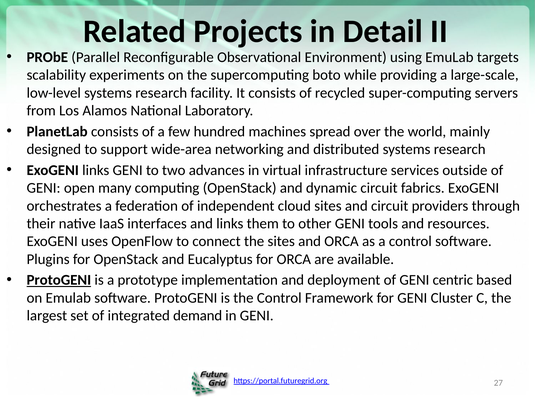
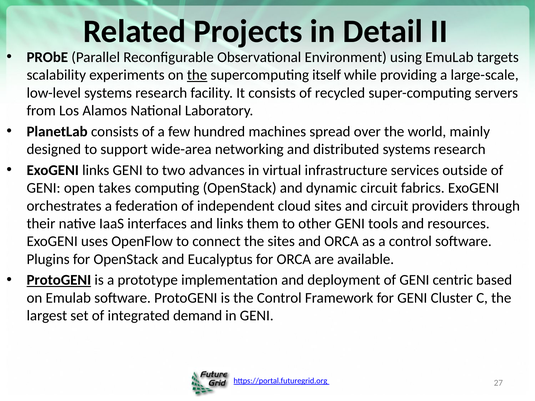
the underline: none -> present (197, 75)
boto: boto -> itself (327, 75)
many: many -> takes (115, 188)
